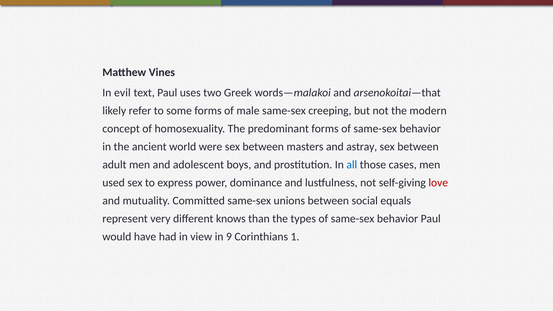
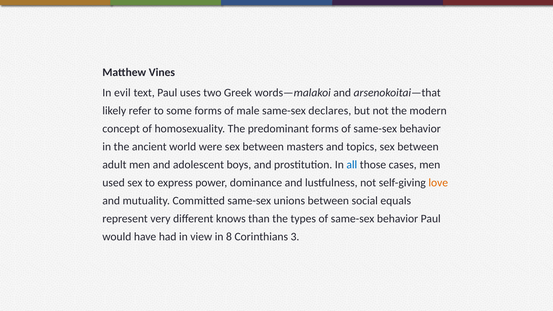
creeping: creeping -> declares (330, 111)
astray: astray -> topics (362, 147)
love colour: red -> orange (438, 183)
9: 9 -> 8 (229, 237)
1: 1 -> 3 (295, 237)
